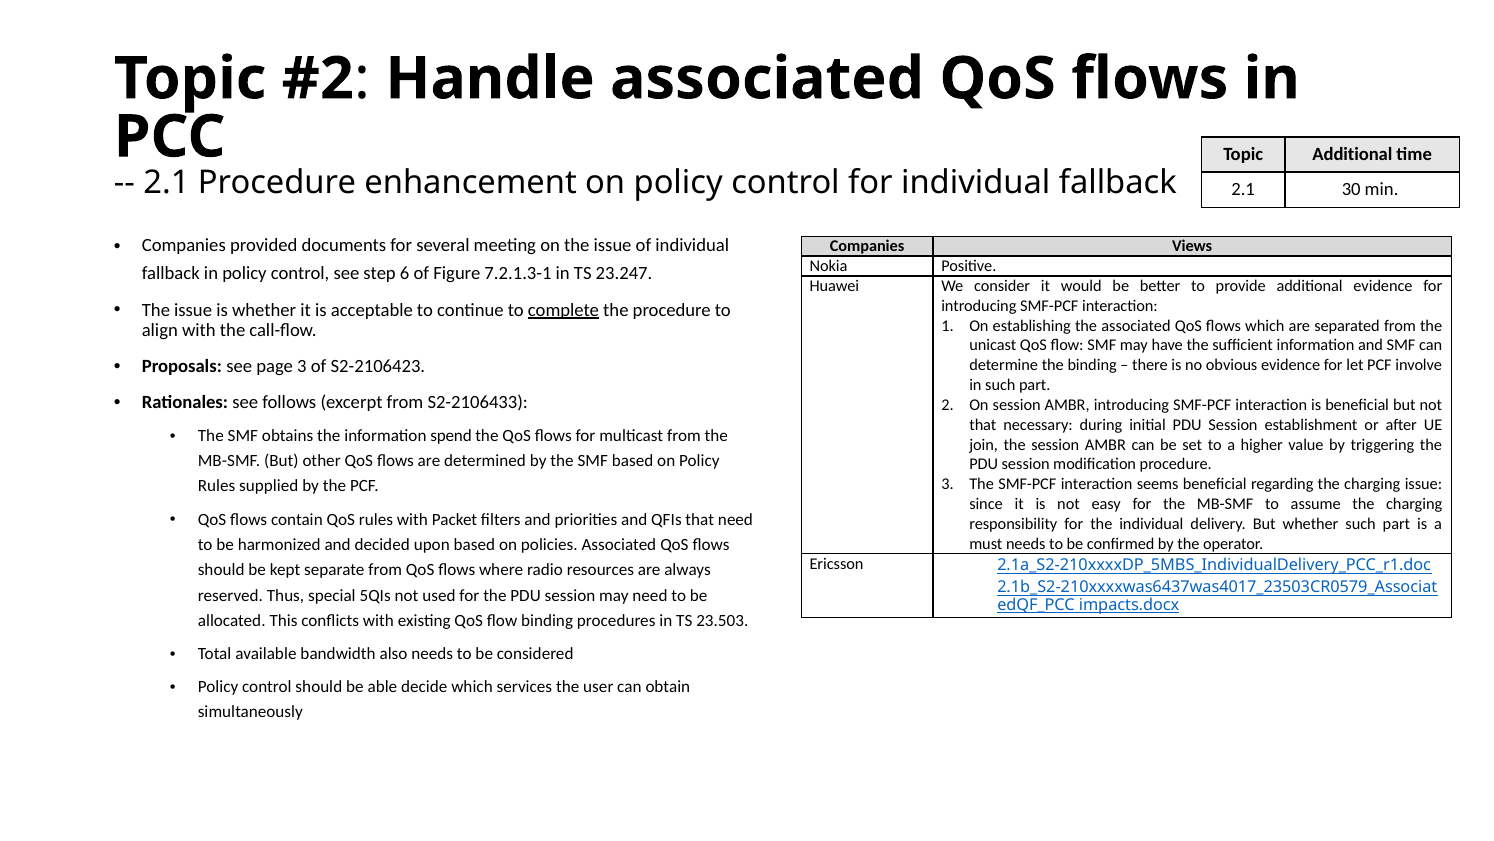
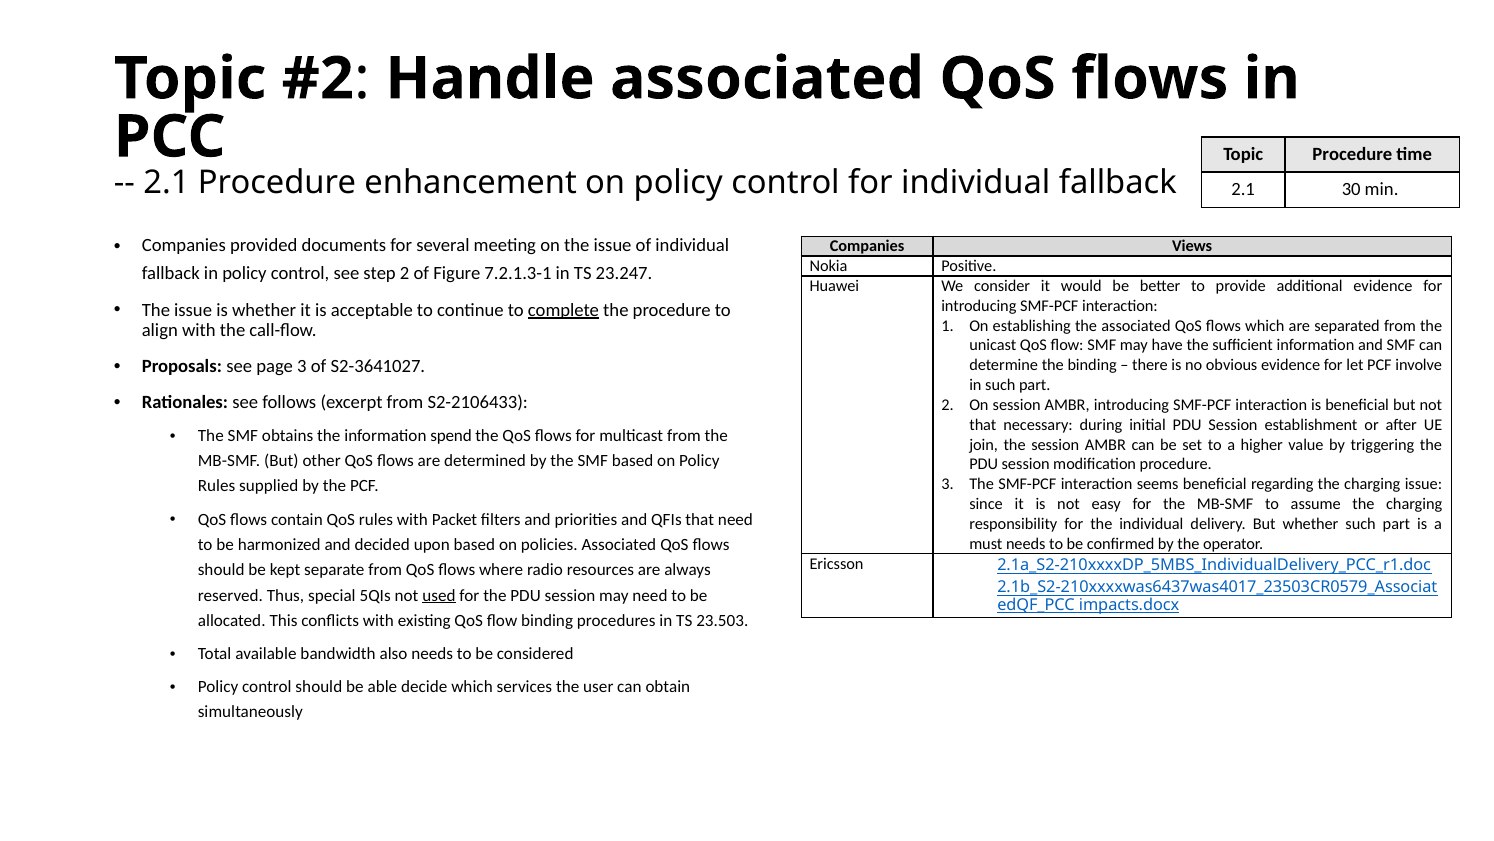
Topic Additional: Additional -> Procedure (1352, 154)
step 6: 6 -> 2 (405, 273)
S2-2106423: S2-2106423 -> S2-3641027 (378, 366)
used underline: none -> present (439, 595)
